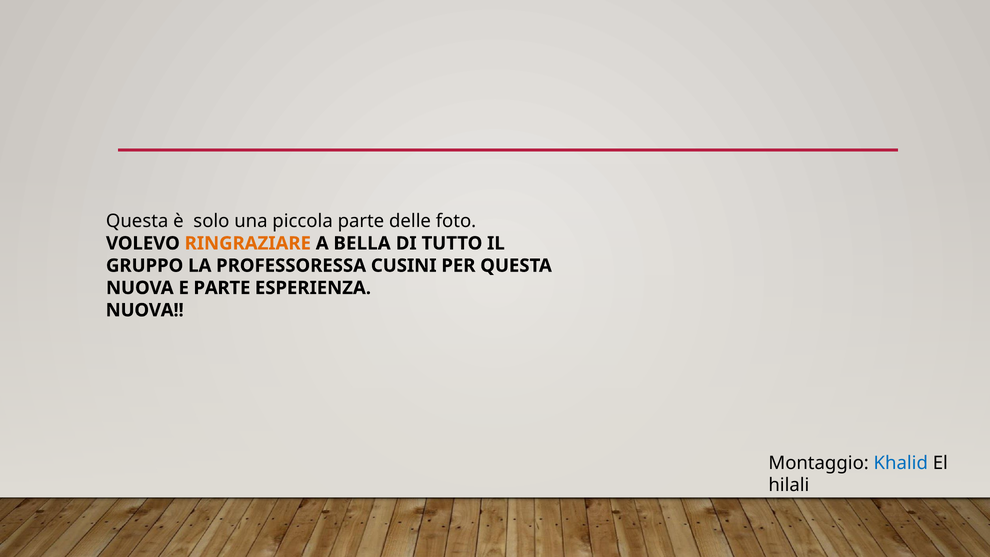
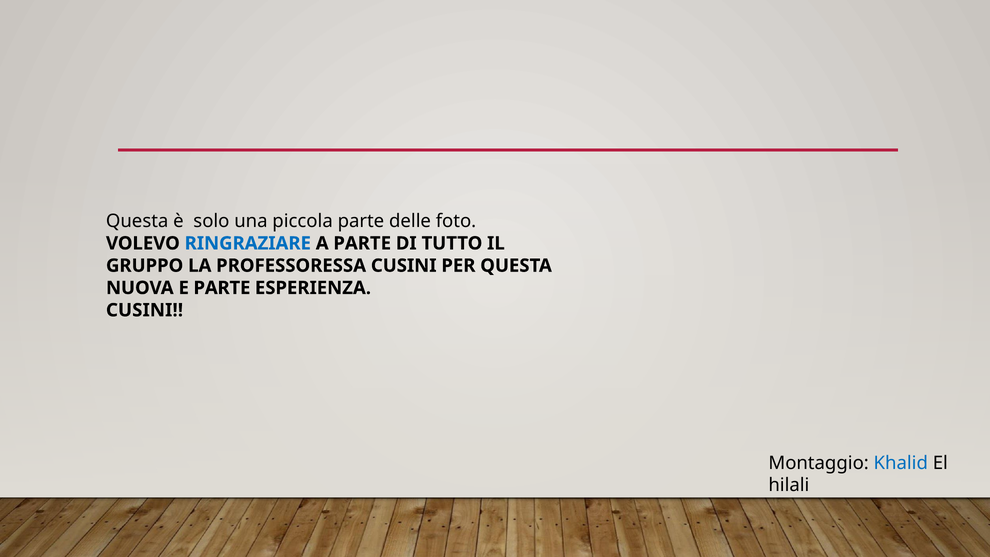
RINGRAZIARE colour: orange -> blue (248, 243)
A BELLA: BELLA -> PARTE (362, 243)
NUOVA: NUOVA -> CUSINI (145, 310)
